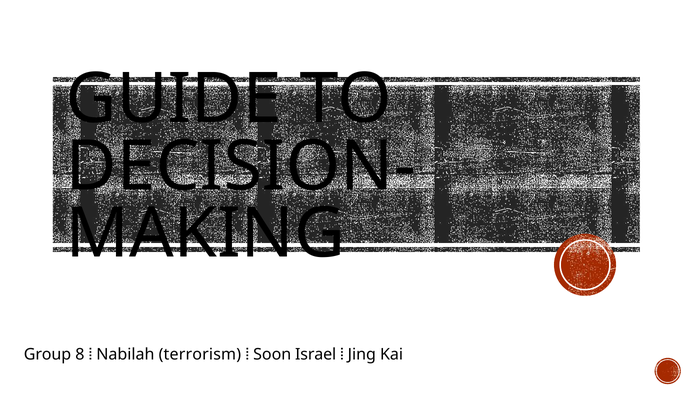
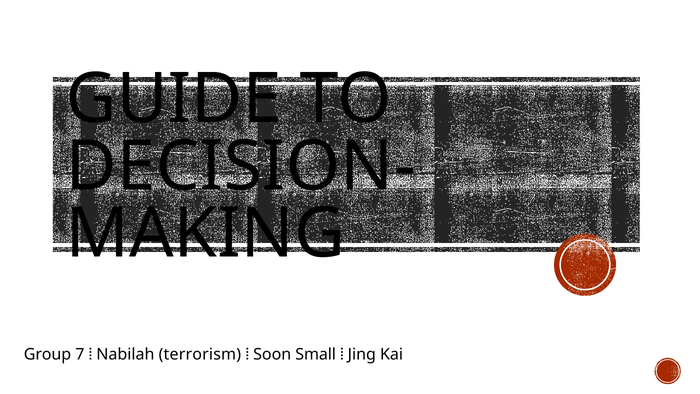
8: 8 -> 7 (80, 354)
Israel: Israel -> Small (316, 354)
